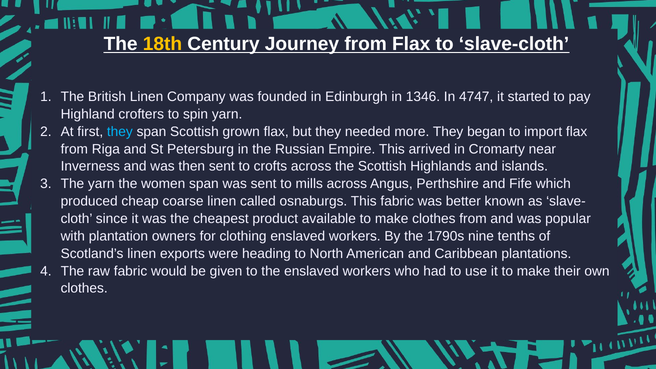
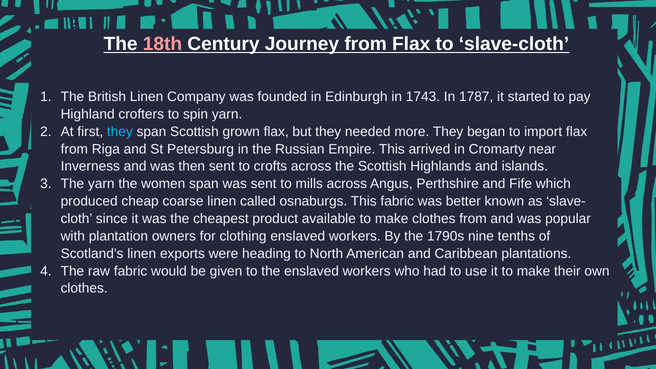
18th colour: yellow -> pink (162, 44)
1346: 1346 -> 1743 (423, 97)
4747: 4747 -> 1787 (476, 97)
